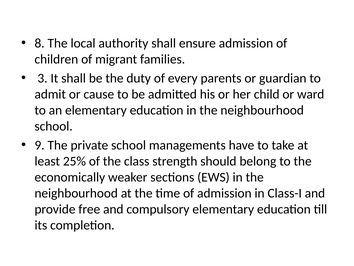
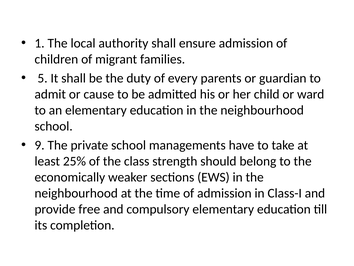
8: 8 -> 1 (40, 43)
3: 3 -> 5 (43, 78)
